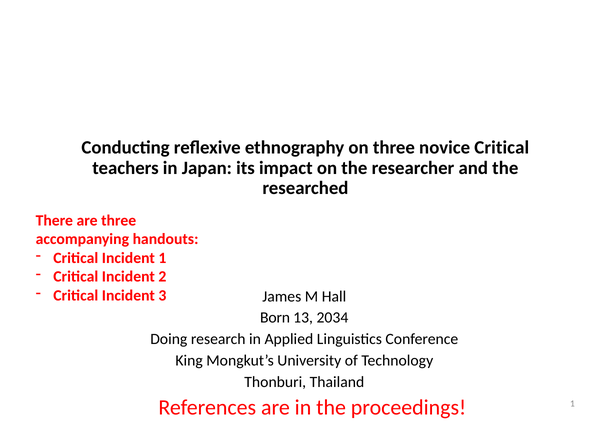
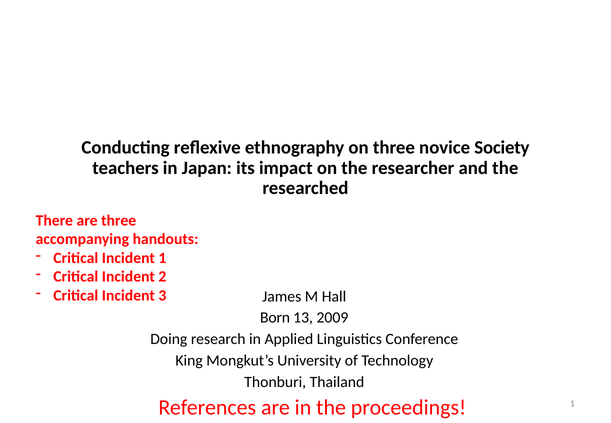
novice Critical: Critical -> Society (502, 148)
2034: 2034 -> 2009 (332, 318)
